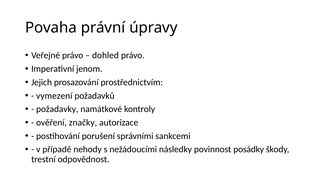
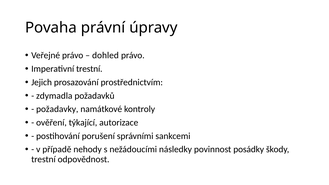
Imperativní jenom: jenom -> trestní (89, 69)
vymezení: vymezení -> zdymadla (54, 96)
značky: značky -> týkající (83, 123)
